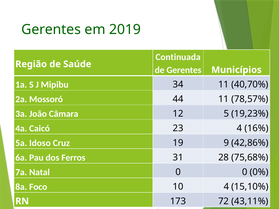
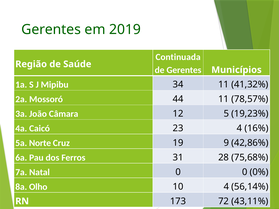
40,70%: 40,70% -> 41,32% (250, 85)
Idoso: Idoso -> Norte (40, 143)
Foco: Foco -> Olho (38, 187)
15,10%: 15,10% -> 56,14% (250, 187)
